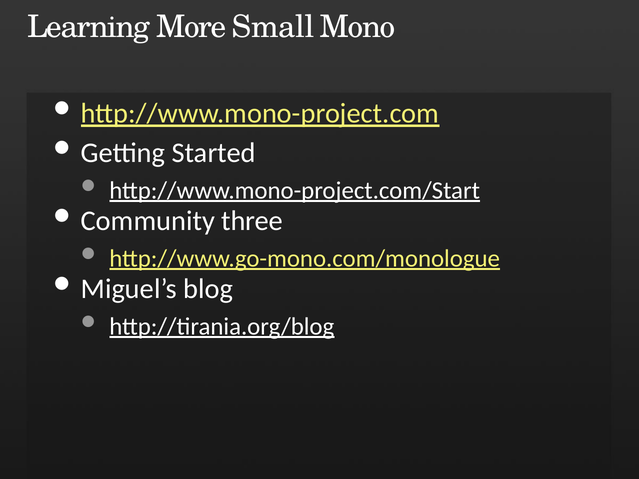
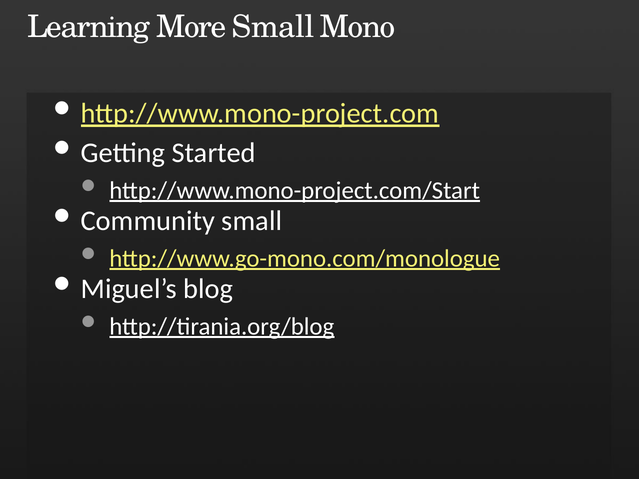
three: three -> small (252, 221)
